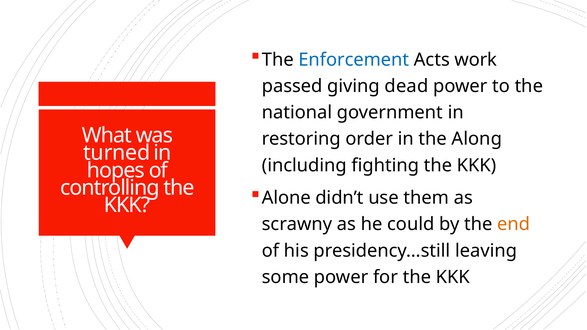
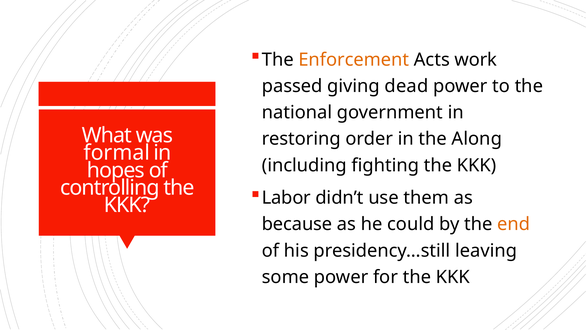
Enforcement colour: blue -> orange (354, 60)
turned: turned -> formal (117, 153)
Alone: Alone -> Labor (286, 198)
scrawny: scrawny -> because (297, 224)
